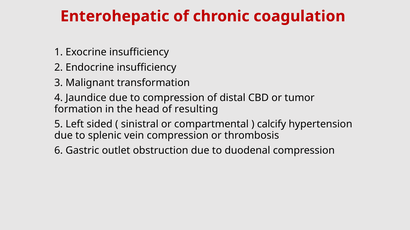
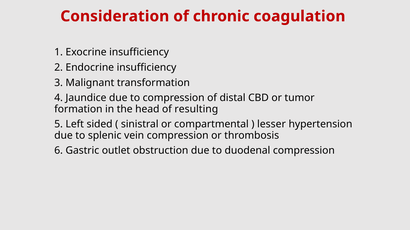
Enterohepatic: Enterohepatic -> Consideration (115, 16)
calcify: calcify -> lesser (271, 125)
